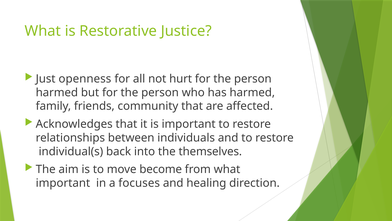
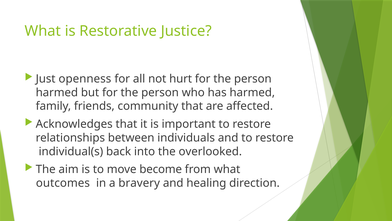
themselves: themselves -> overlooked (210, 151)
important: important -> outcomes (63, 183)
focuses: focuses -> bravery (139, 183)
